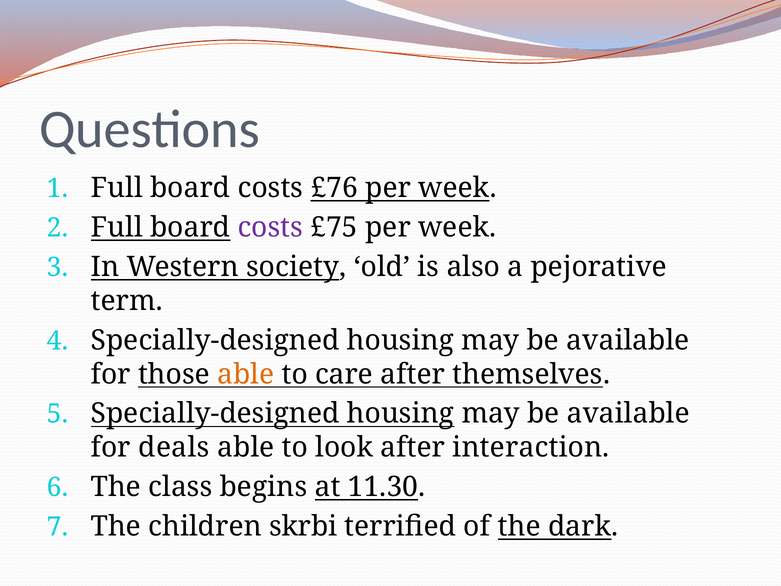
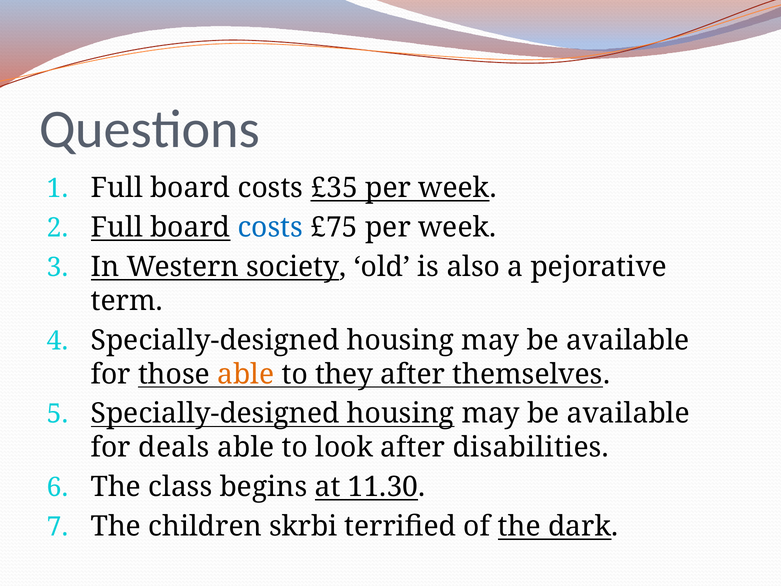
£76: £76 -> £35 (334, 188)
costs colour: purple -> blue (270, 228)
care: care -> they (344, 374)
interaction: interaction -> disabilities (531, 447)
